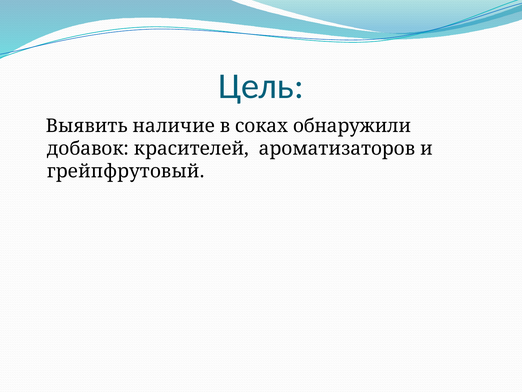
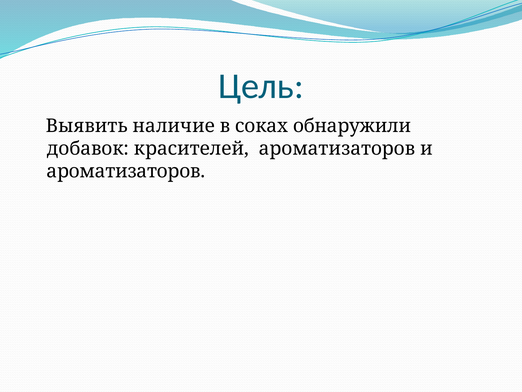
грейпфрутовый: грейпфрутовый -> ароматизаторов (126, 171)
